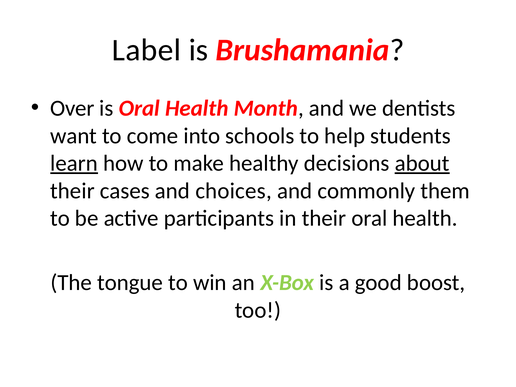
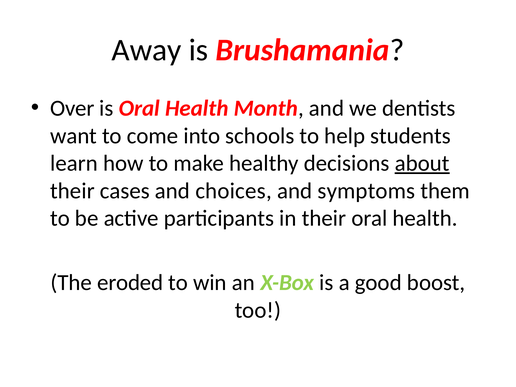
Label: Label -> Away (147, 50)
learn underline: present -> none (74, 163)
commonly: commonly -> symptoms (366, 191)
tongue: tongue -> eroded (130, 283)
